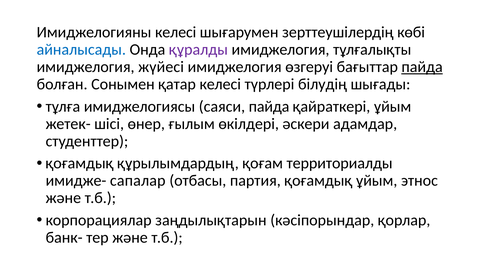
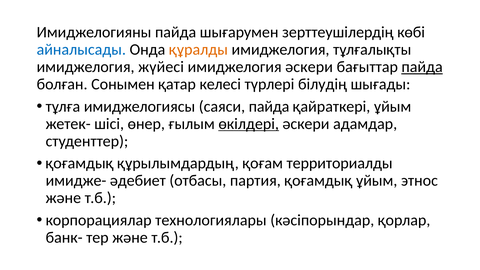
Имиджелогияны келесі: келесі -> пайда (176, 32)
құралды colour: purple -> orange (198, 50)
имиджелогия өзгеруі: өзгеруі -> əскери (309, 67)
өкілдері underline: none -> present (249, 124)
сапалар: сапалар -> əдебиет (138, 181)
заңдылықтарын: заңдылықтарын -> технологиялары (211, 220)
